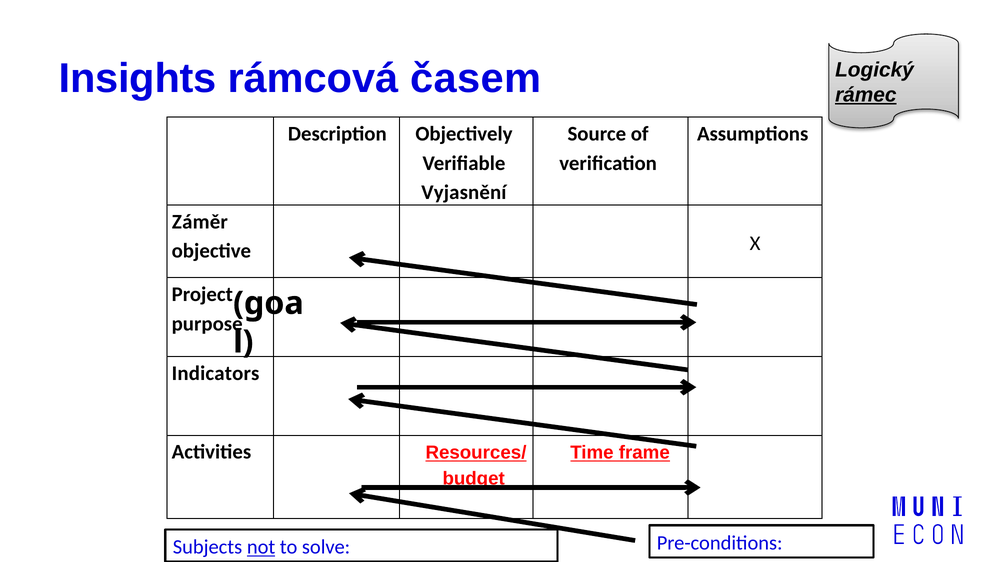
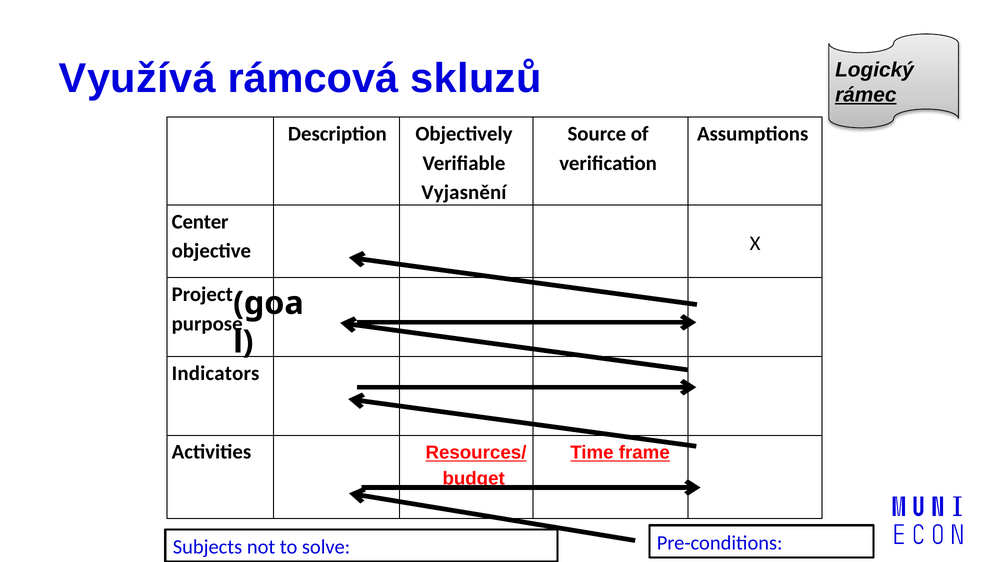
Insights: Insights -> Využívá (137, 79)
časem: časem -> skluzů (476, 79)
Záměr: Záměr -> Center (200, 222)
not underline: present -> none (261, 547)
